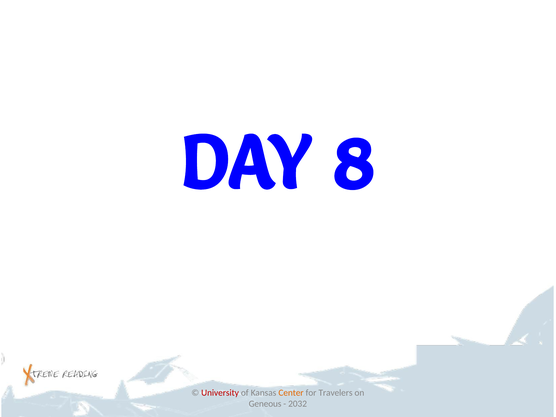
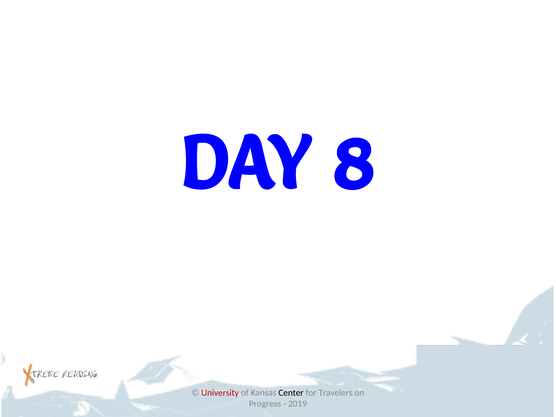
Center colour: orange -> black (291, 393)
Geneous: Geneous -> Progress (265, 404)
2032: 2032 -> 2019 (298, 404)
